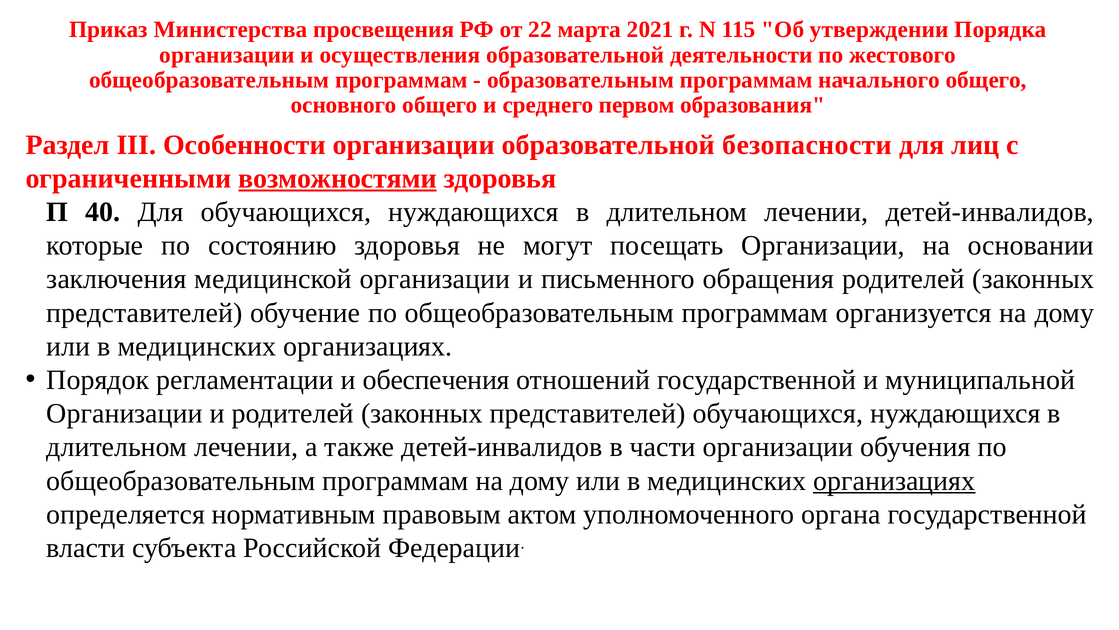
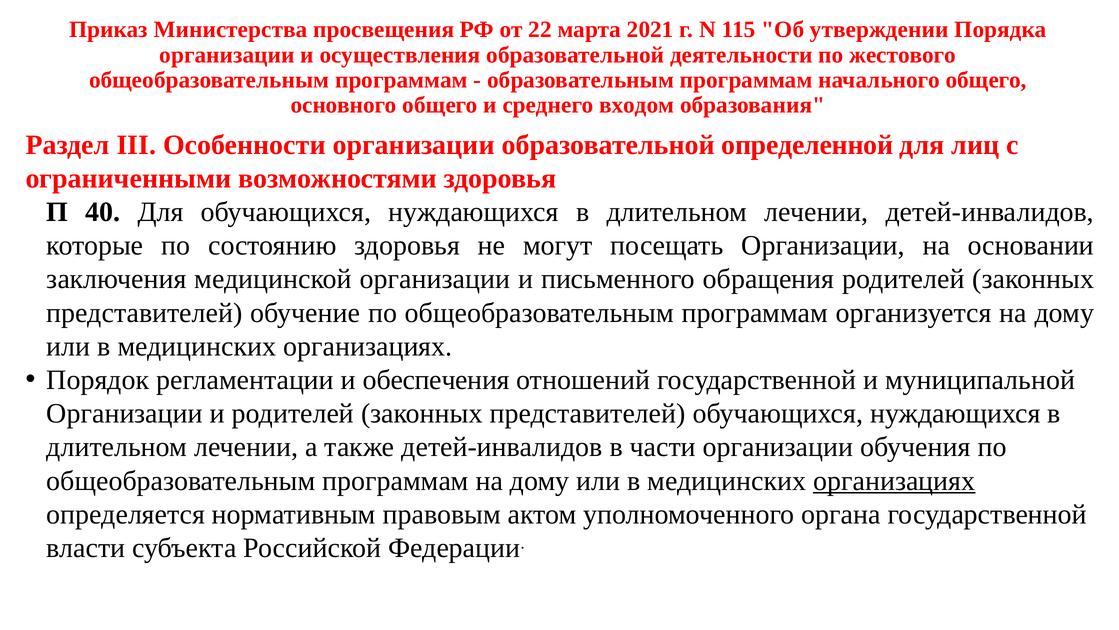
первом: первом -> входом (637, 105)
безопасности: безопасности -> определенной (807, 145)
возможностями underline: present -> none (338, 178)
